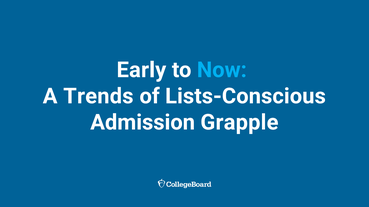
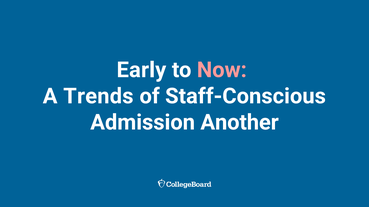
Now colour: light blue -> pink (222, 70)
Lists-Conscious: Lists-Conscious -> Staff-Conscious (246, 96)
Grapple: Grapple -> Another (240, 123)
